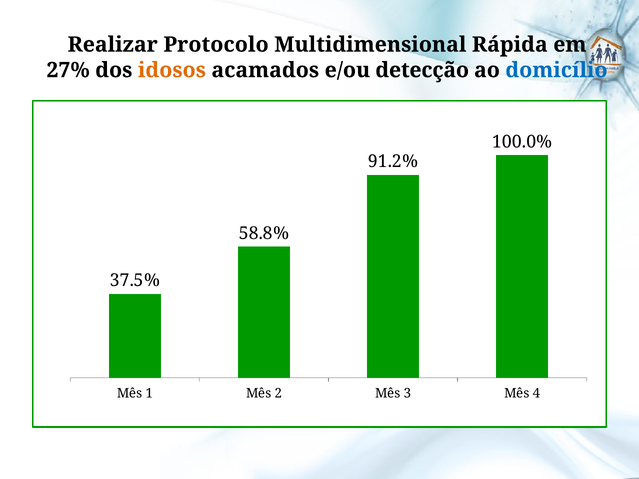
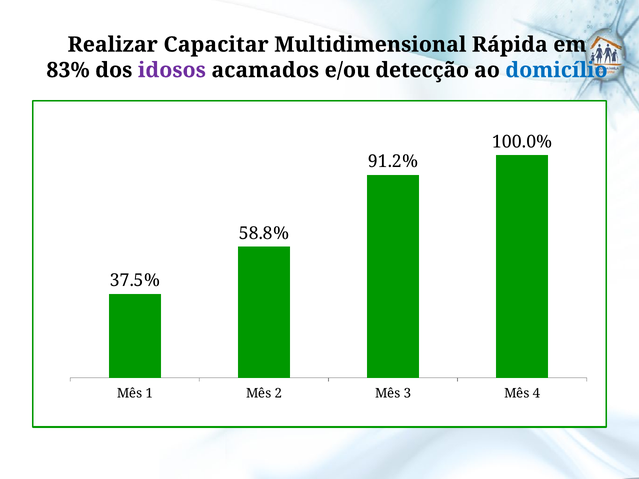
Protocolo: Protocolo -> Capacitar (216, 45)
27%: 27% -> 83% (68, 70)
idosos colour: orange -> purple (172, 70)
